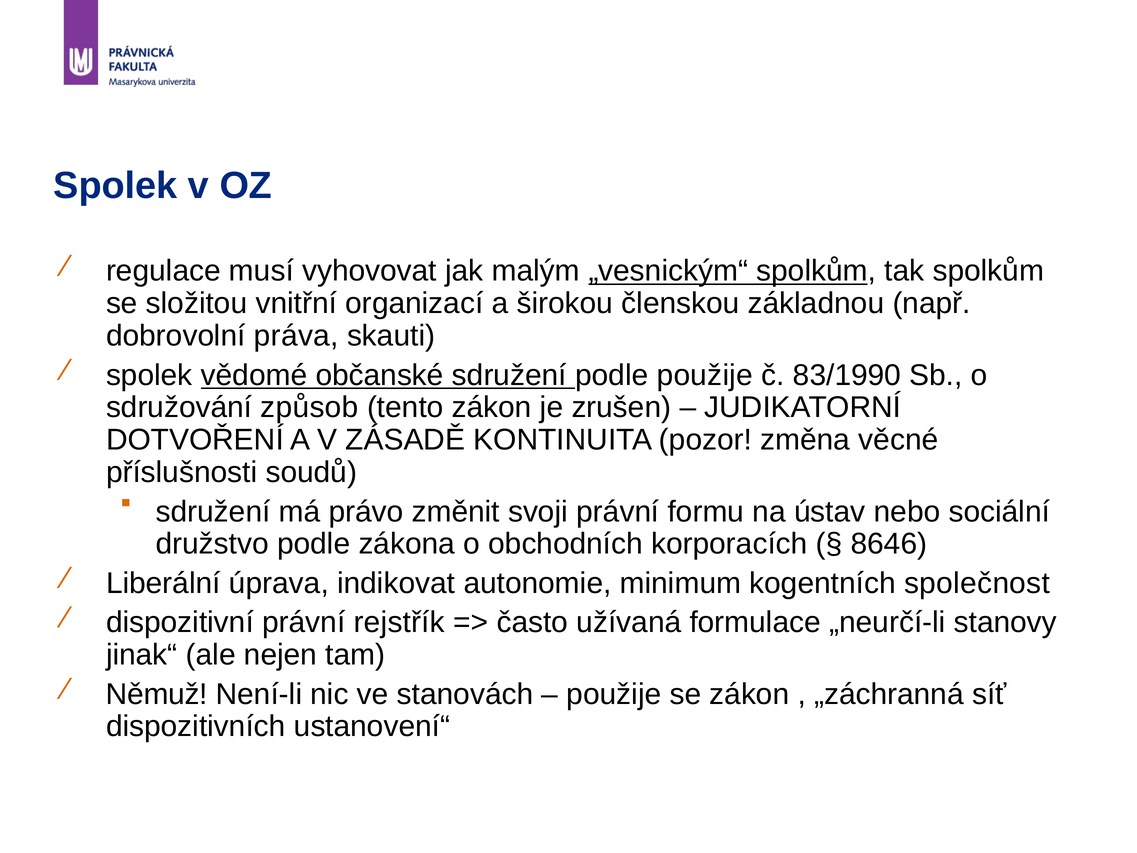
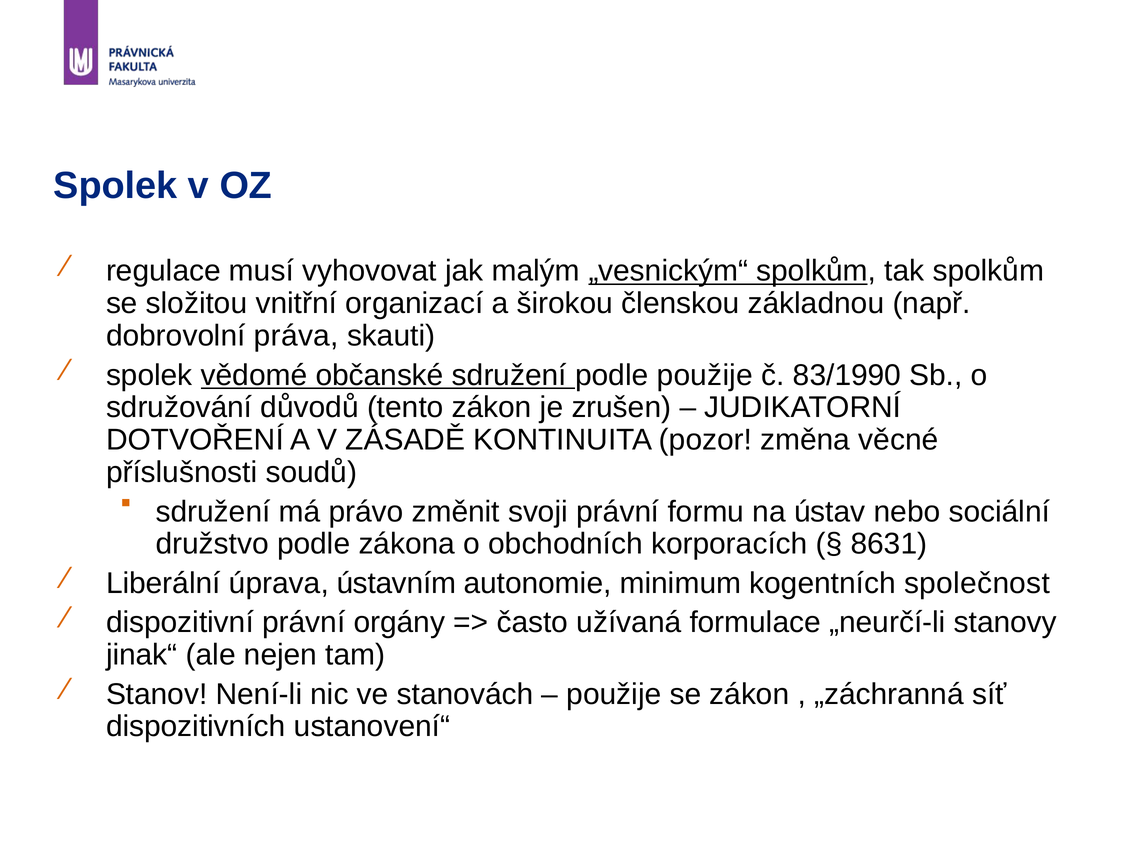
způsob: způsob -> důvodů (310, 407)
8646: 8646 -> 8631 (889, 544)
indikovat: indikovat -> ústavním (396, 583)
rejstřík: rejstřík -> orgány (399, 622)
Němuž: Němuž -> Stanov (157, 694)
